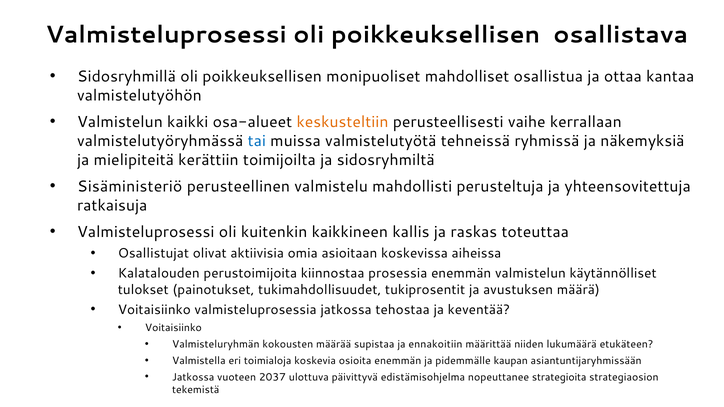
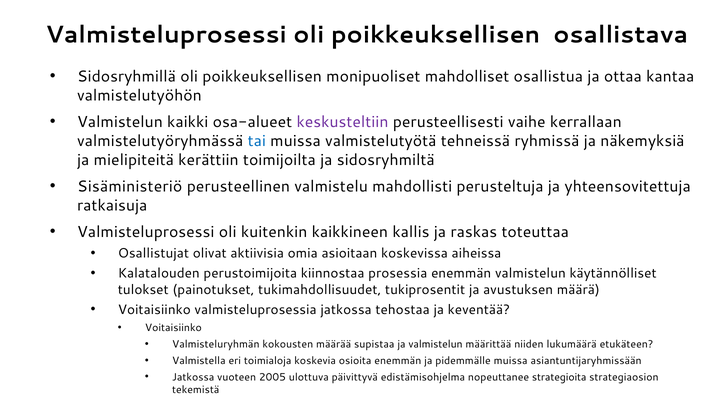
keskusteltiin colour: orange -> purple (343, 122)
ja ennakoitiin: ennakoitiin -> valmistelun (436, 344)
pidemmälle kaupan: kaupan -> muissa (511, 361)
2037: 2037 -> 2005 (272, 377)
